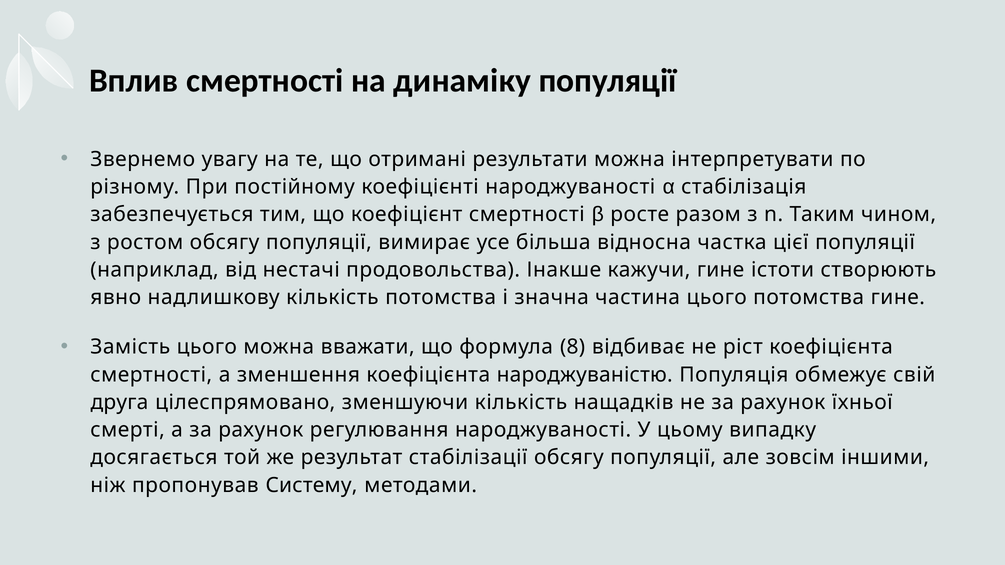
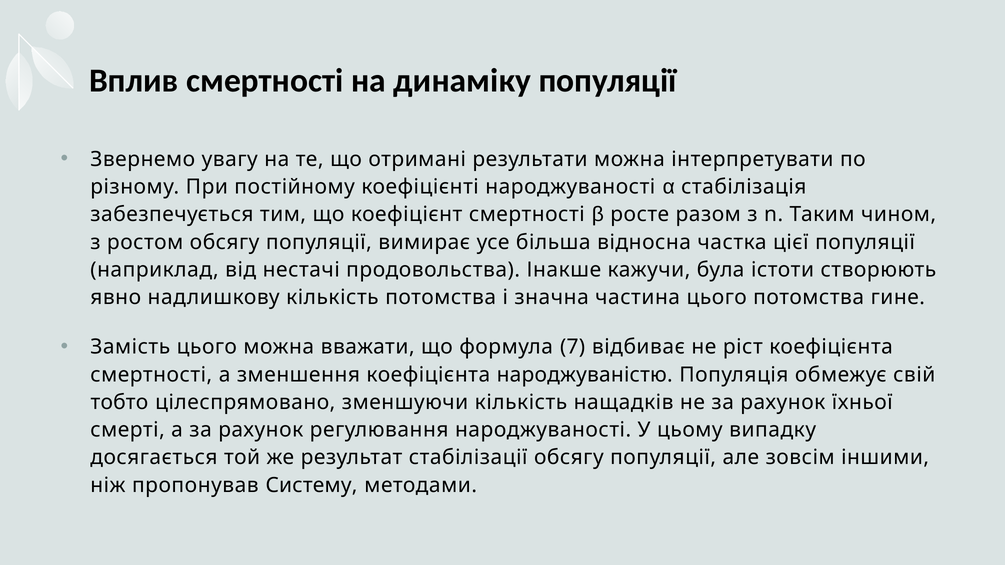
кажучи гине: гине -> була (721, 270)
8: 8 -> 7 (573, 347)
друга: друга -> тобто (119, 403)
